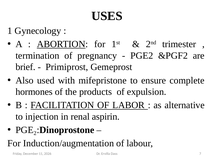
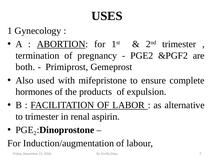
brief: brief -> both (25, 67)
to injection: injection -> trimester (42, 116)
